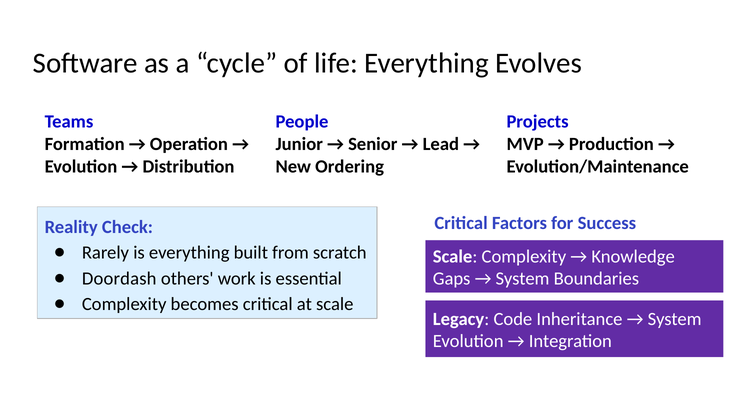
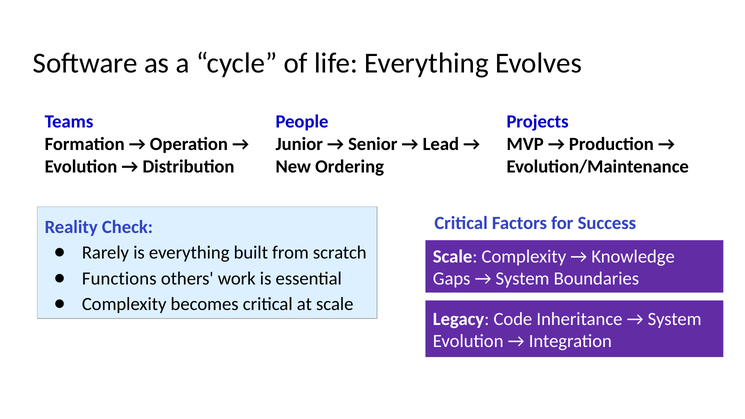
Doordash: Doordash -> Functions (119, 279)
